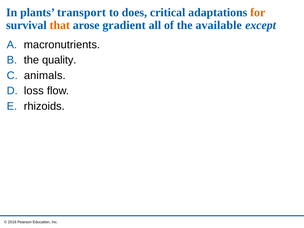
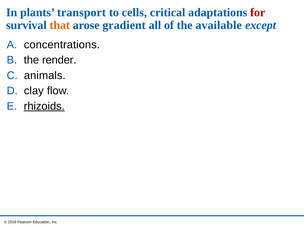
does: does -> cells (134, 12)
for colour: orange -> red (258, 12)
macronutrients: macronutrients -> concentrations (62, 45)
quality: quality -> render (59, 60)
loss: loss -> clay (34, 91)
rhizoids underline: none -> present (44, 106)
